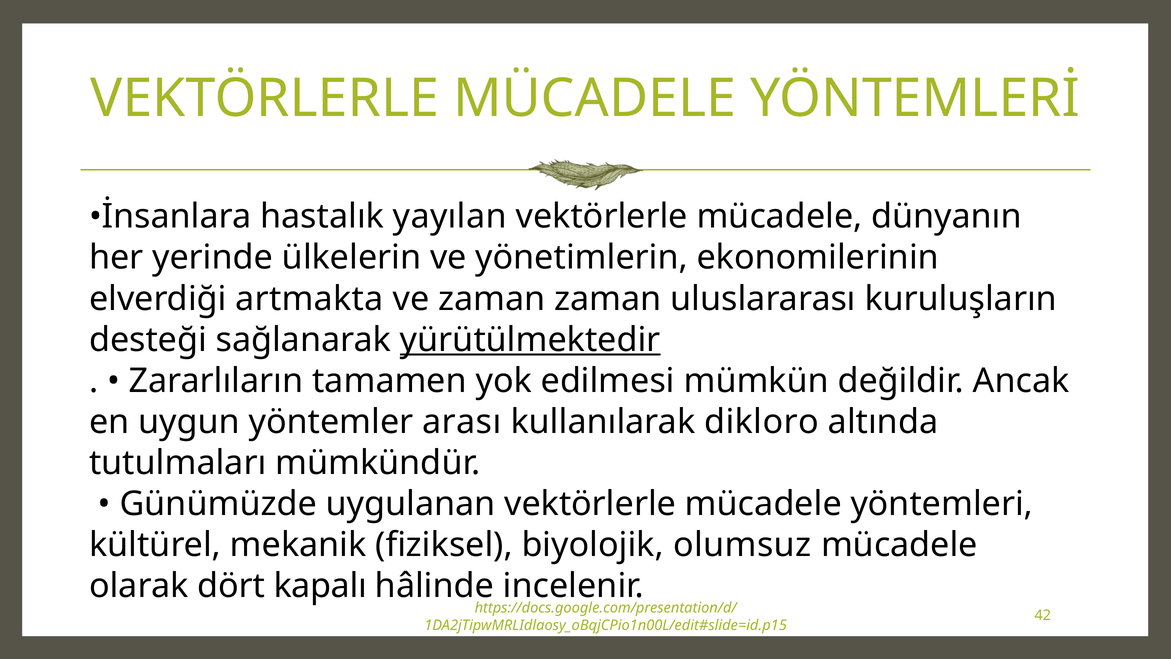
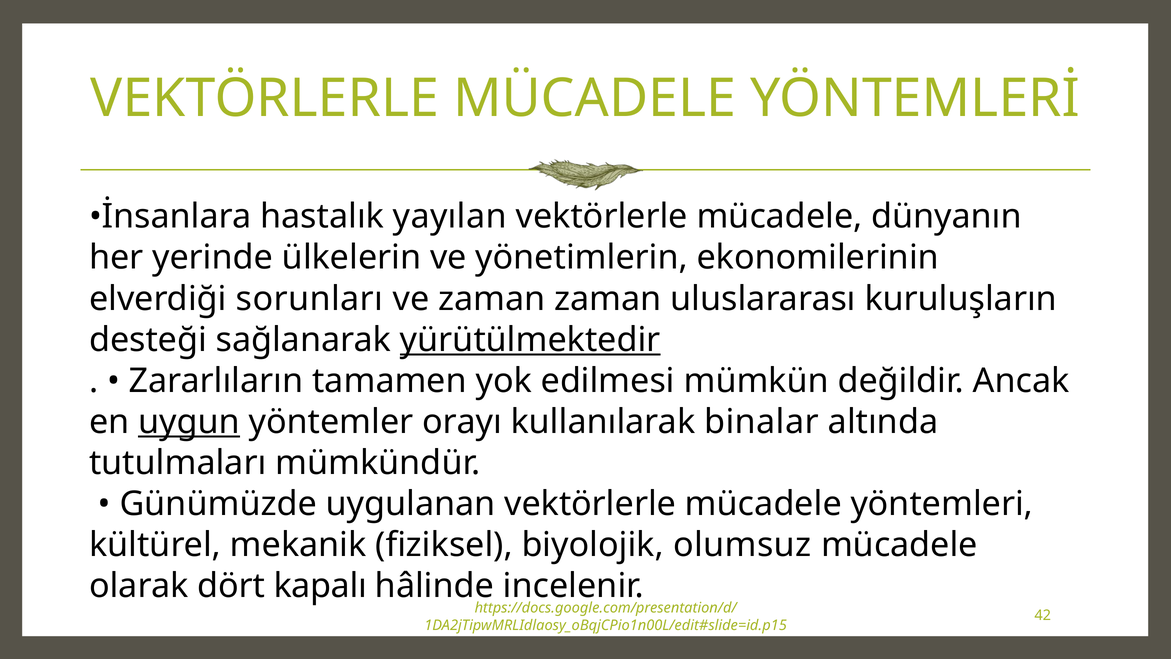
artmakta: artmakta -> sorunları (309, 299)
uygun underline: none -> present (189, 422)
arası: arası -> orayı (462, 422)
dikloro: dikloro -> binalar (761, 422)
